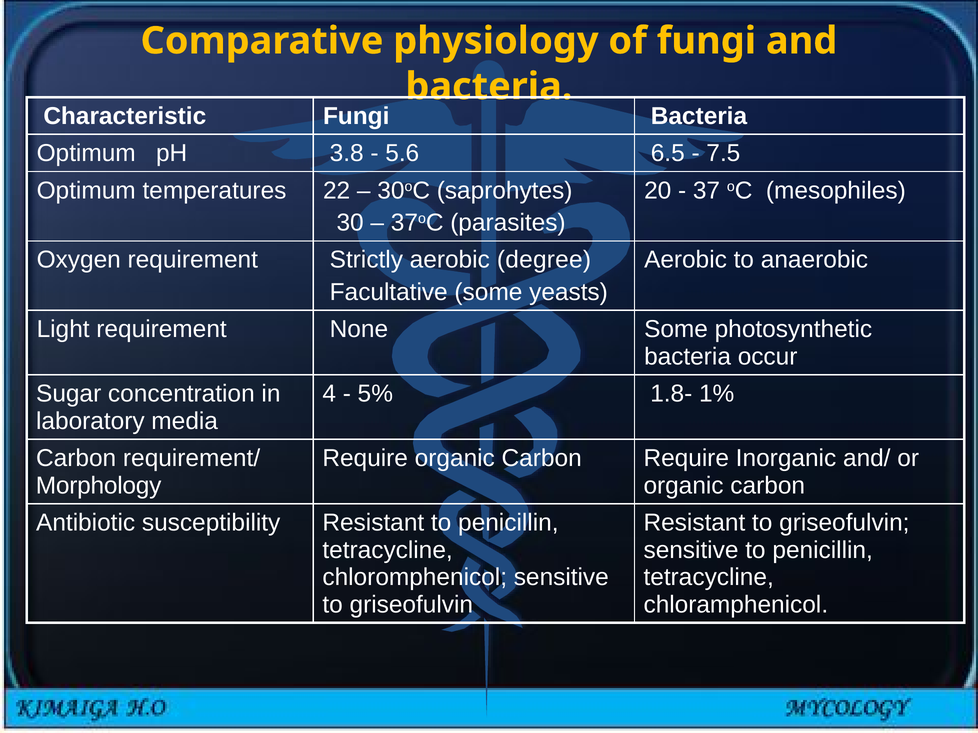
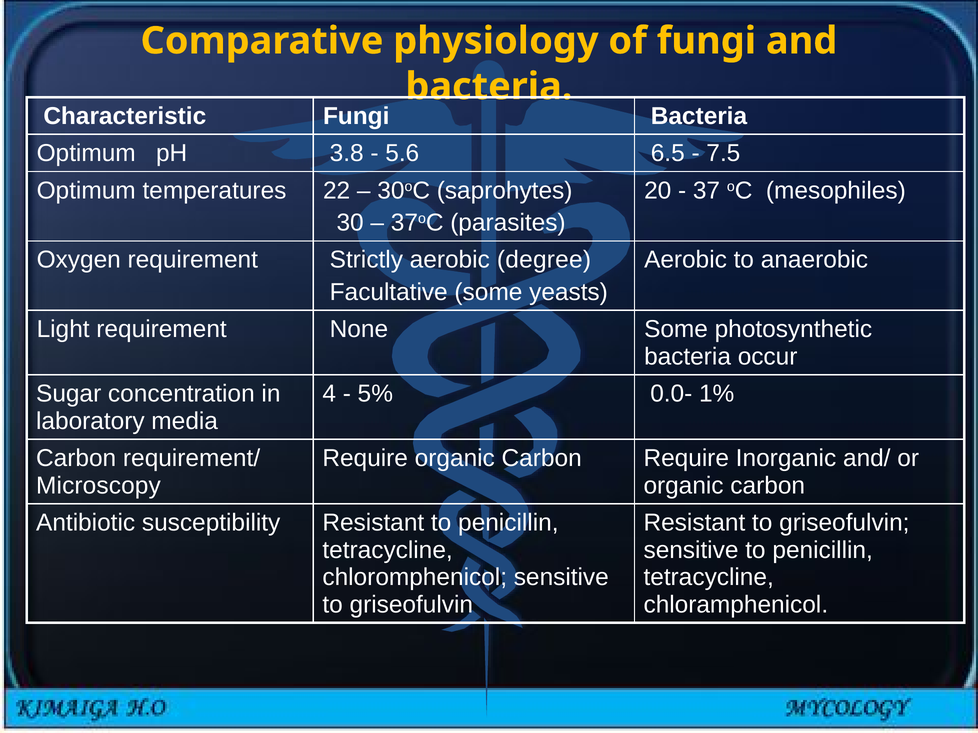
1.8-: 1.8- -> 0.0- (671, 394)
Morphology: Morphology -> Microscopy (98, 486)
